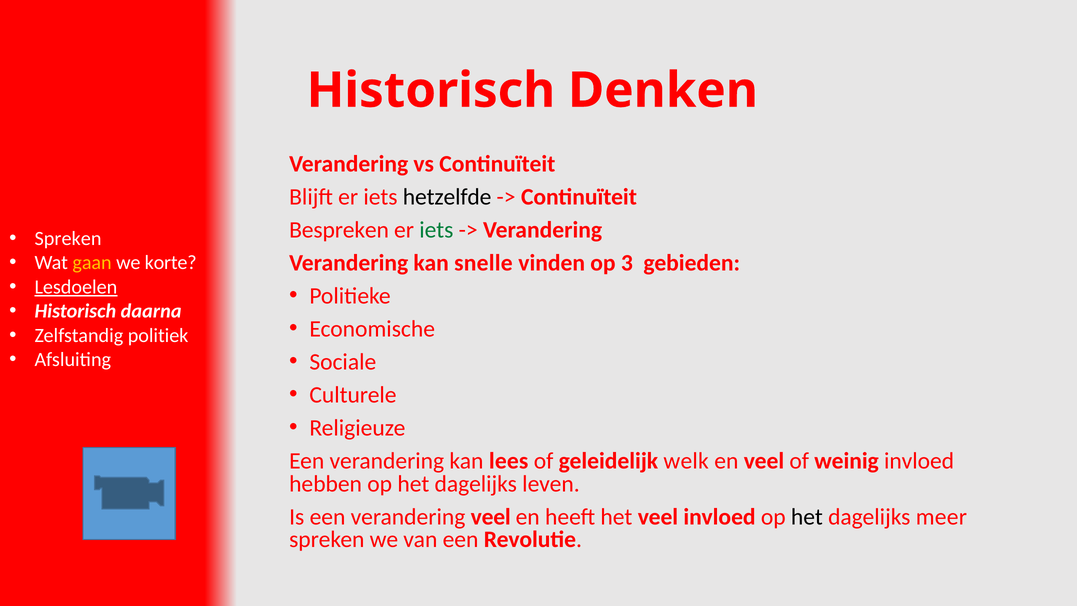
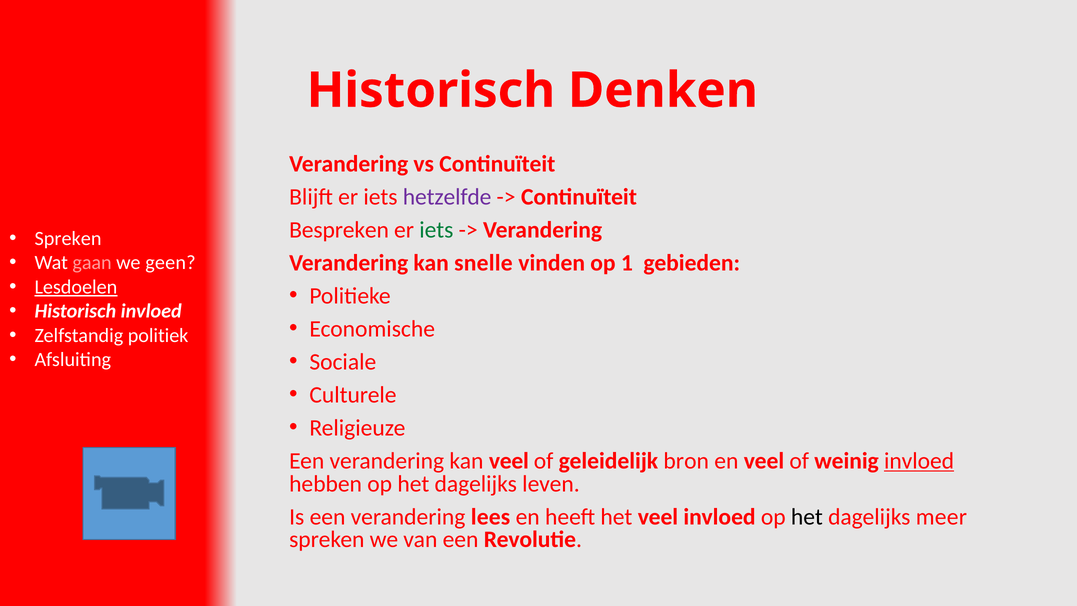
hetzelfde colour: black -> purple (447, 197)
gaan colour: yellow -> pink (92, 263)
korte: korte -> geen (170, 263)
3: 3 -> 1 (627, 263)
Historisch daarna: daarna -> invloed (151, 311)
kan lees: lees -> veel (509, 461)
welk: welk -> bron (686, 461)
invloed underline: none -> present (919, 461)
verandering veel: veel -> lees (490, 517)
